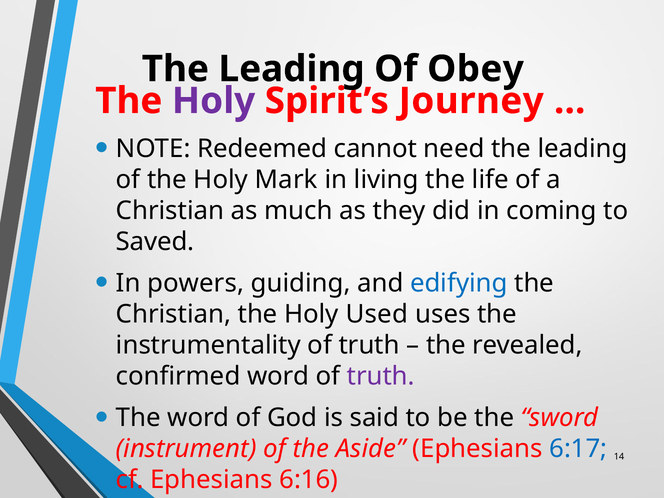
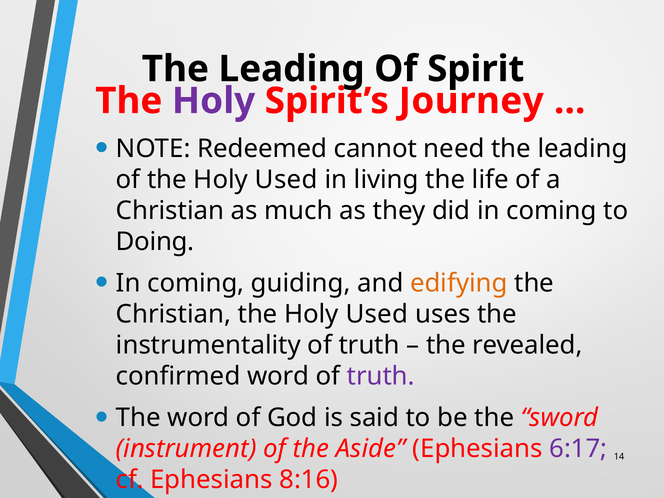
Obey: Obey -> Spirit (476, 69)
of the Holy Mark: Mark -> Used (286, 179)
Saved: Saved -> Doing (155, 241)
powers: powers -> coming (196, 283)
edifying colour: blue -> orange (459, 283)
6:17 colour: blue -> purple (578, 449)
6:16: 6:16 -> 8:16 (309, 480)
